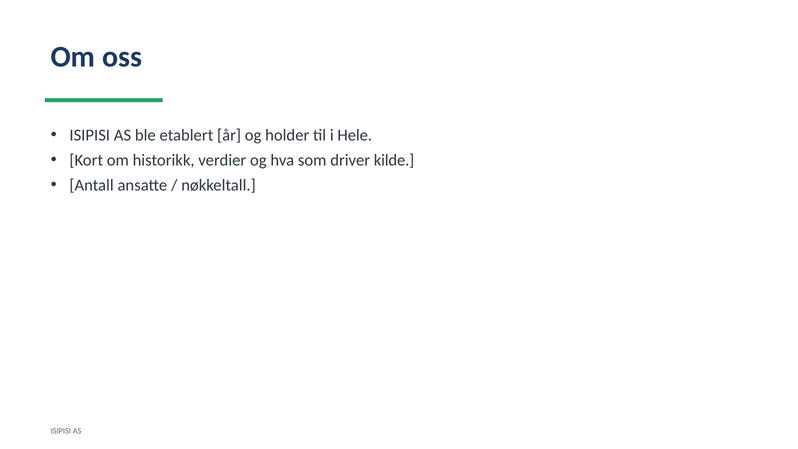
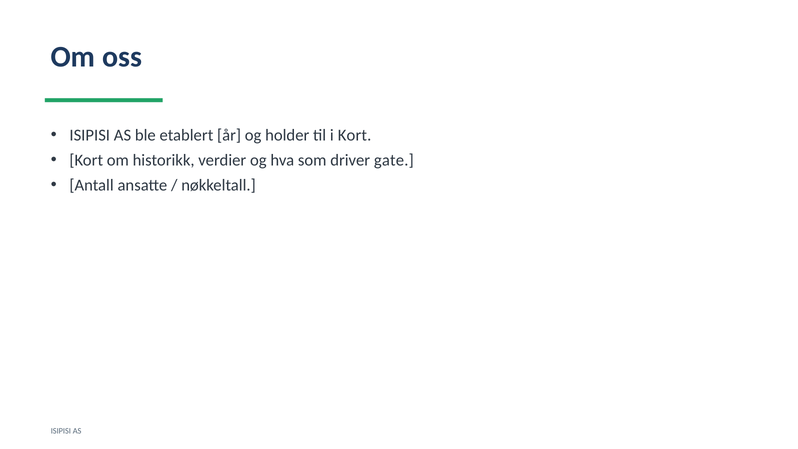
i Hele: Hele -> Kort (355, 135)
kilde: kilde -> gate (394, 160)
